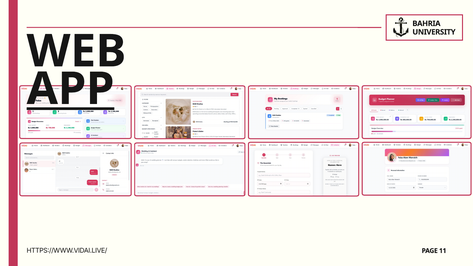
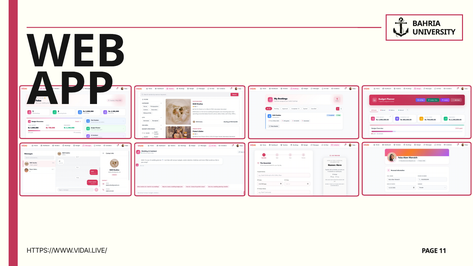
APP underline: present -> none (70, 89)
